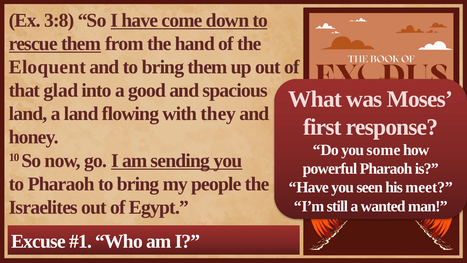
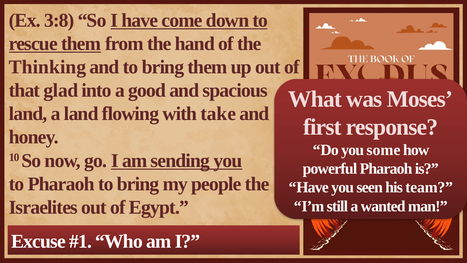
Eloquent: Eloquent -> Thinking (47, 67)
they: they -> take (218, 114)
meet: meet -> team (429, 187)
